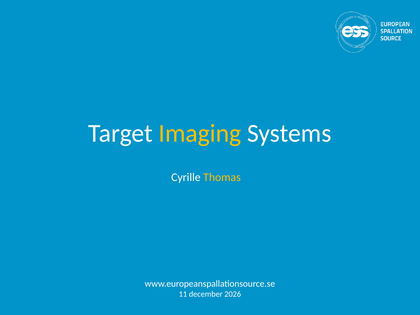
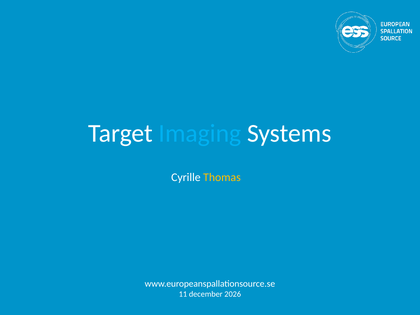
Imaging colour: yellow -> light blue (200, 133)
